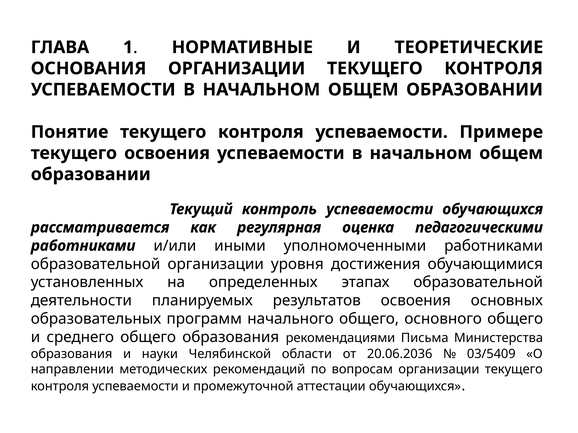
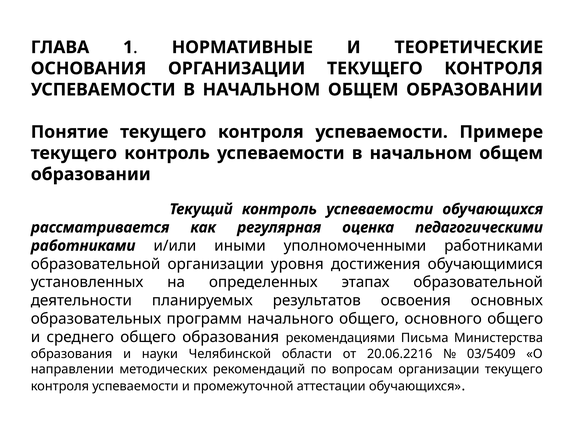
текущего освоения: освоения -> контроль (167, 153)
20.06.2036: 20.06.2036 -> 20.06.2216 (400, 354)
